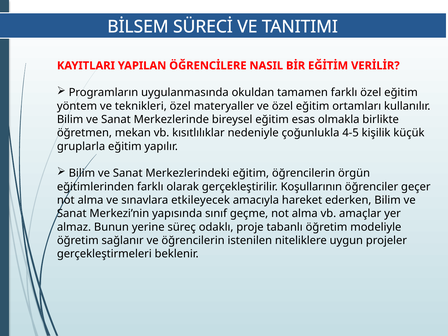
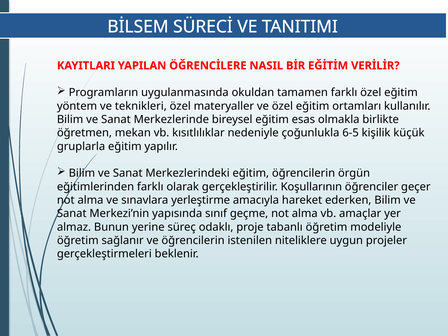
4-5: 4-5 -> 6-5 (351, 133)
etkileyecek: etkileyecek -> yerleştirme (201, 200)
